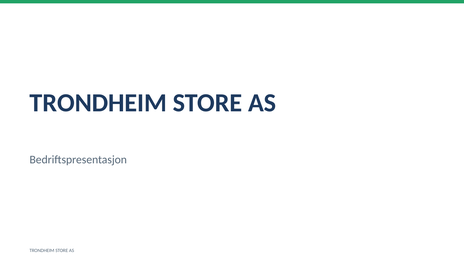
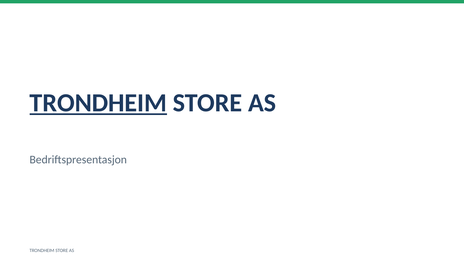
TRONDHEIM underline: none -> present (98, 103)
